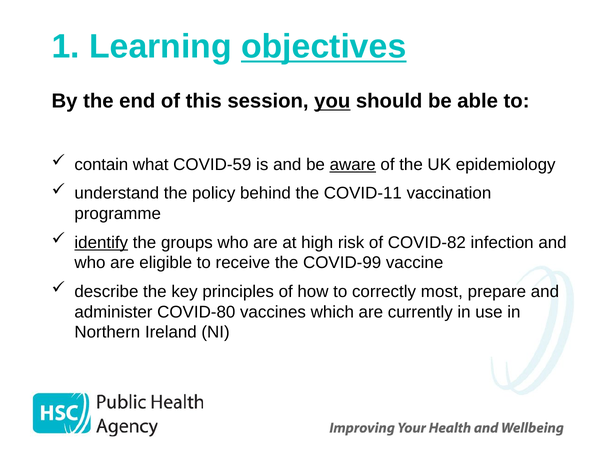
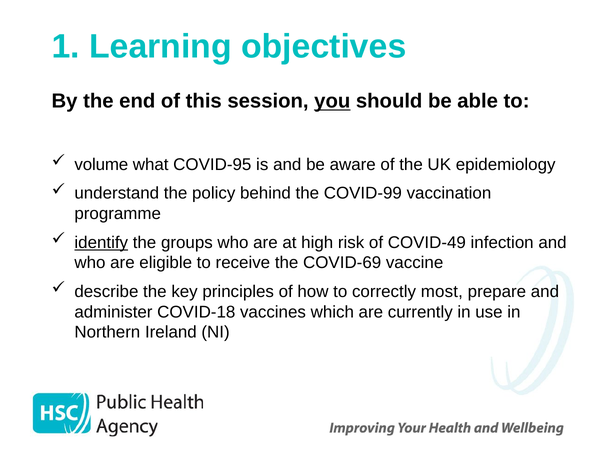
objectives underline: present -> none (324, 47)
contain: contain -> volume (101, 165)
COVID-59: COVID-59 -> COVID-95 (212, 165)
aware underline: present -> none (353, 165)
COVID-11: COVID-11 -> COVID-99 (363, 193)
COVID-82: COVID-82 -> COVID-49 (427, 242)
COVID-99: COVID-99 -> COVID-69 (342, 263)
COVID-80: COVID-80 -> COVID-18 (196, 312)
